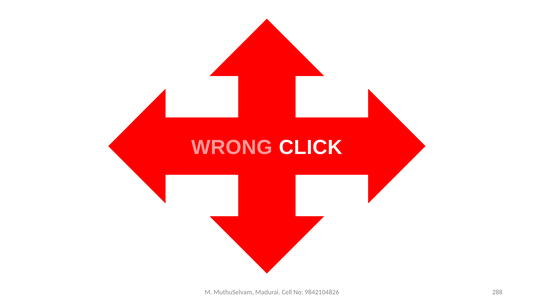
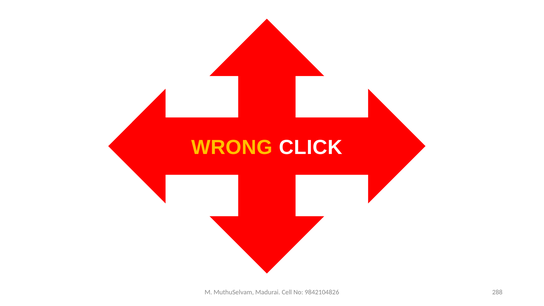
WRONG colour: pink -> yellow (232, 148)
